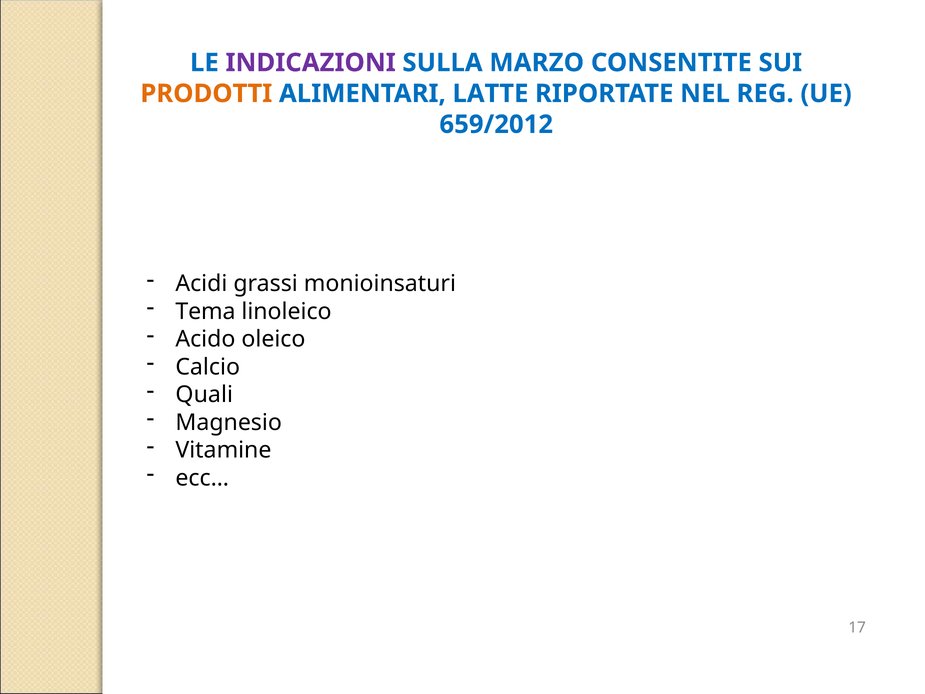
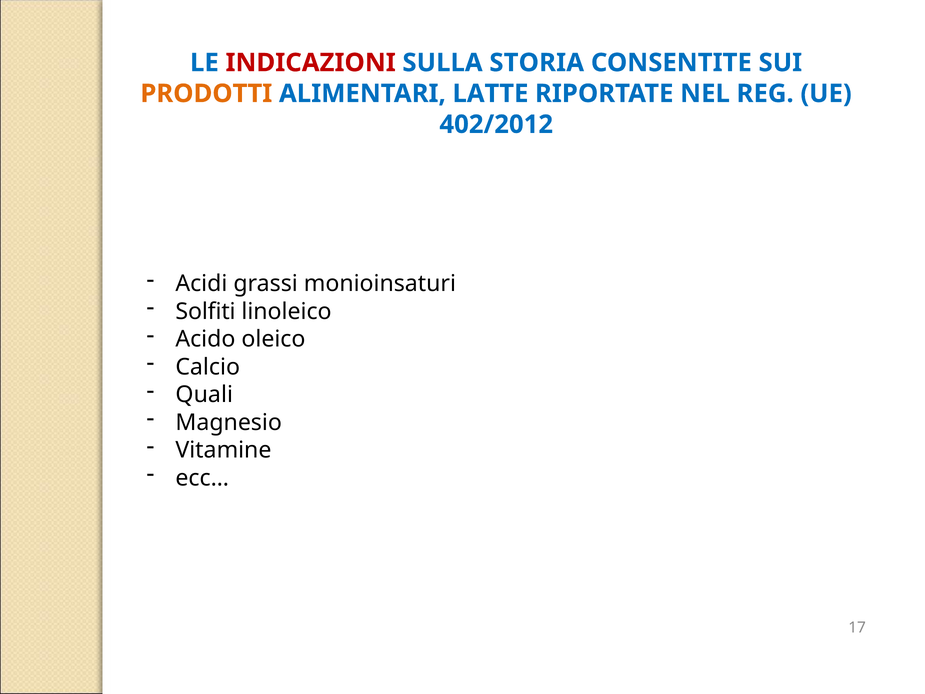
INDICAZIONI colour: purple -> red (311, 63)
MARZO: MARZO -> STORIA (537, 63)
659/2012: 659/2012 -> 402/2012 (496, 124)
Tema: Tema -> Solfiti (206, 311)
